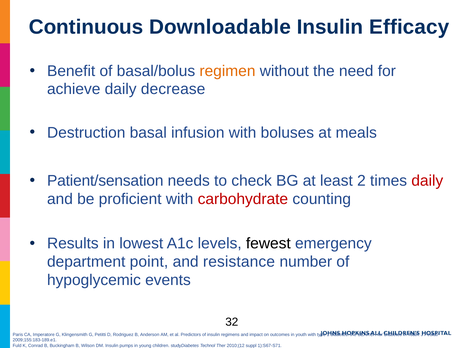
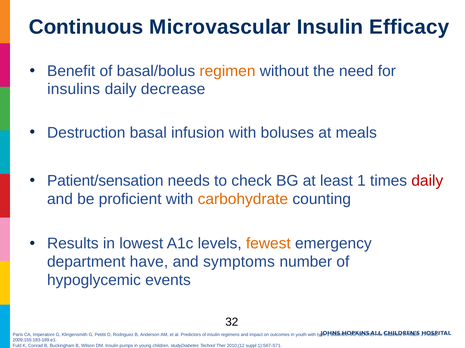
Downloadable: Downloadable -> Microvascular (220, 27)
achieve: achieve -> insulins (74, 89)
least 2: 2 -> 1 (361, 181)
carbohydrate colour: red -> orange (243, 199)
fewest colour: black -> orange (268, 244)
point: point -> have (149, 262)
resistance: resistance -> symptoms (239, 262)
